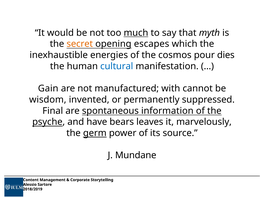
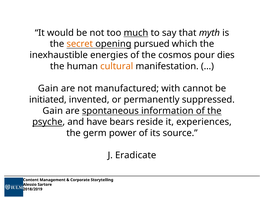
escapes: escapes -> pursued (152, 44)
cultural colour: blue -> orange (117, 66)
wisdom: wisdom -> initiated (48, 100)
Final: Final -> Gain (53, 111)
leaves: leaves -> reside (150, 122)
marvelously: marvelously -> experiences (204, 122)
germ underline: present -> none (95, 133)
Mundane: Mundane -> Eradicate (136, 155)
